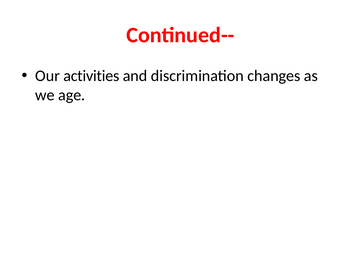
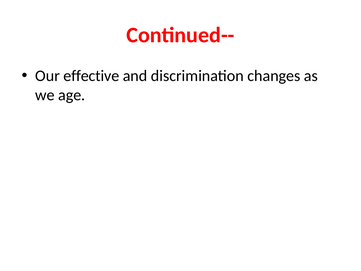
activities: activities -> effective (91, 76)
